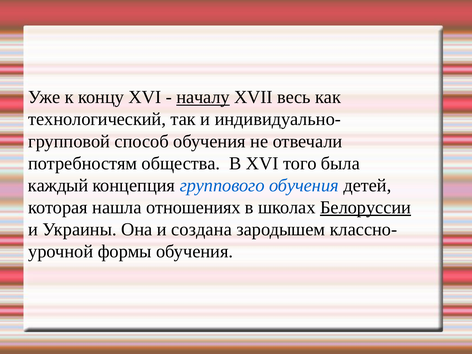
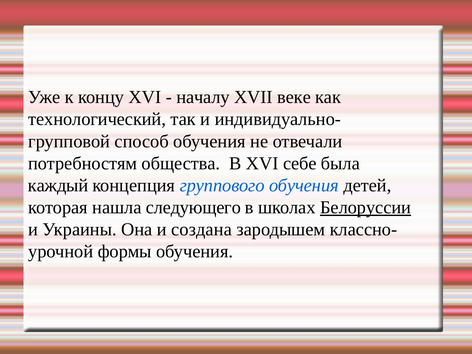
началу underline: present -> none (203, 97)
весь: весь -> веке (294, 97)
того: того -> себе (300, 163)
отношениях: отношениях -> следующего (193, 207)
